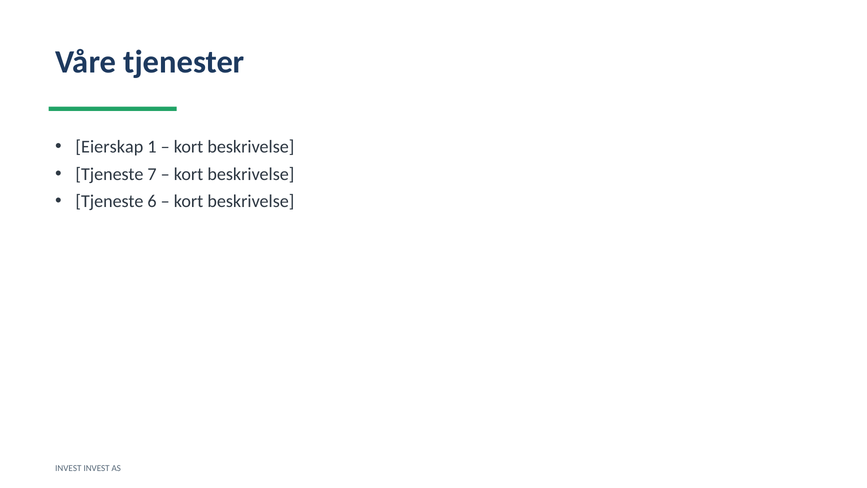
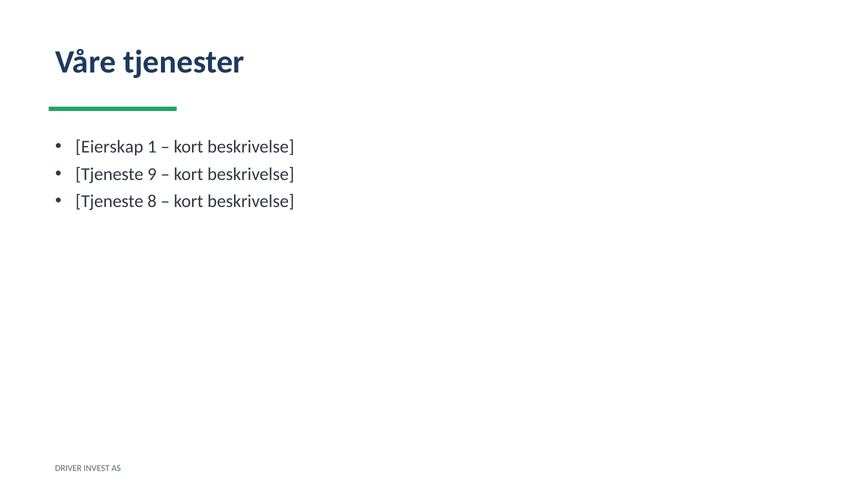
7: 7 -> 9 (152, 174)
6: 6 -> 8 (152, 201)
INVEST: INVEST -> DRIVER (68, 468)
